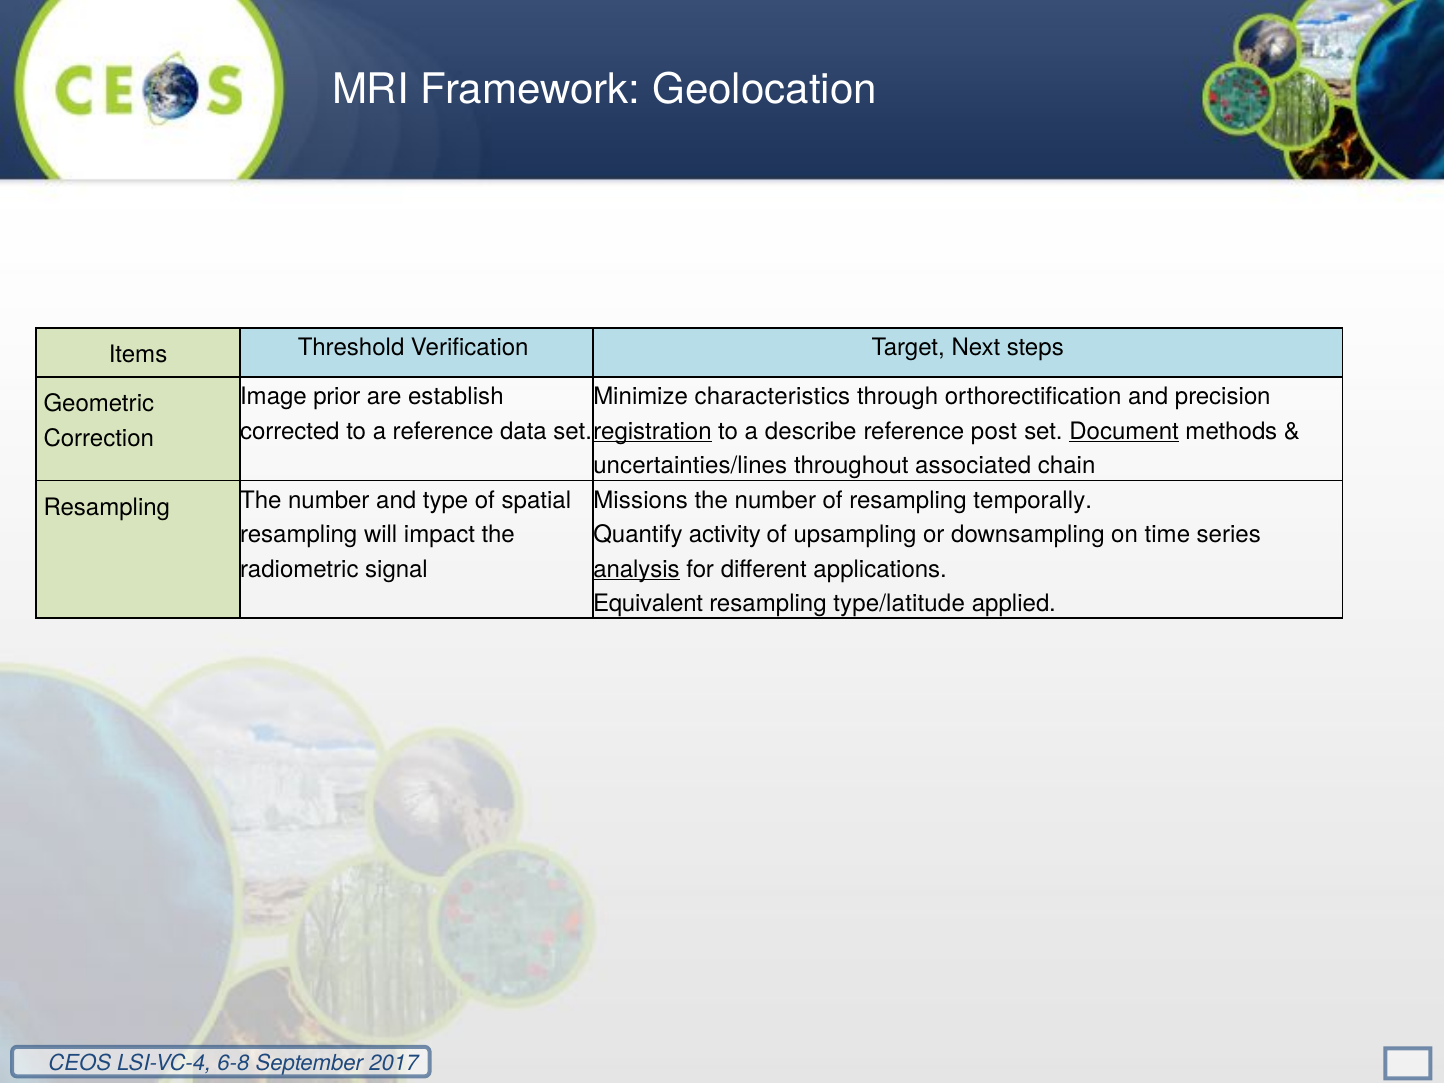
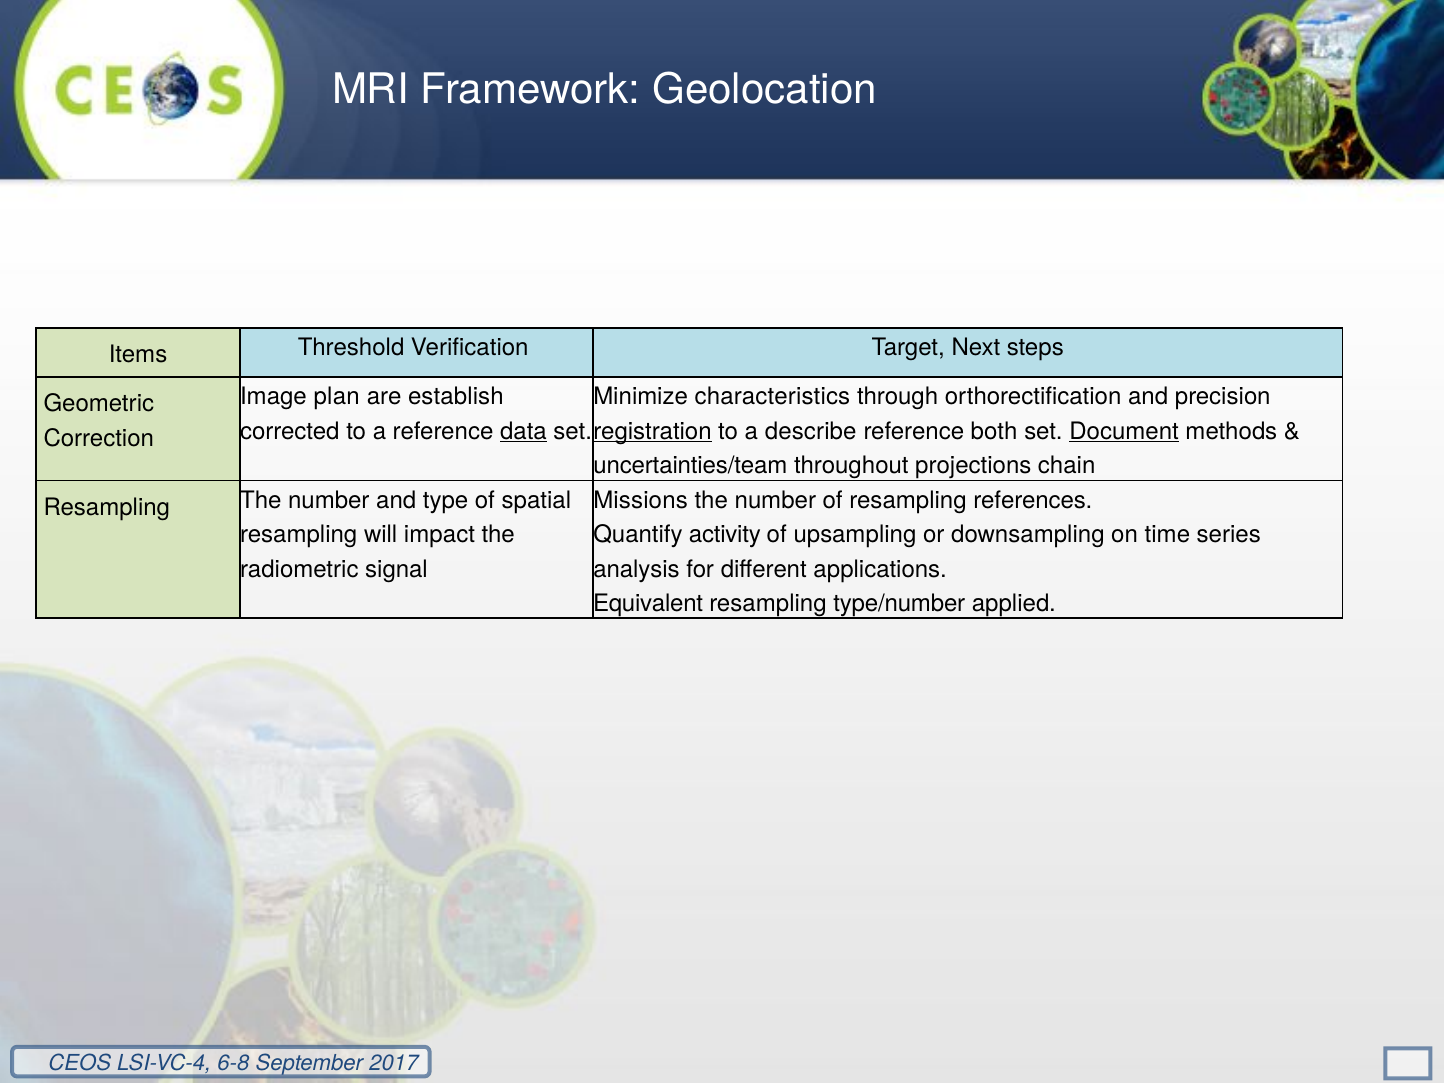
prior: prior -> plan (337, 397)
data underline: none -> present (523, 431)
post: post -> both (994, 431)
uncertainties/lines: uncertainties/lines -> uncertainties/team (690, 466)
associated: associated -> projections (973, 466)
temporally: temporally -> references (1033, 500)
analysis underline: present -> none (636, 569)
type/latitude: type/latitude -> type/number (899, 604)
